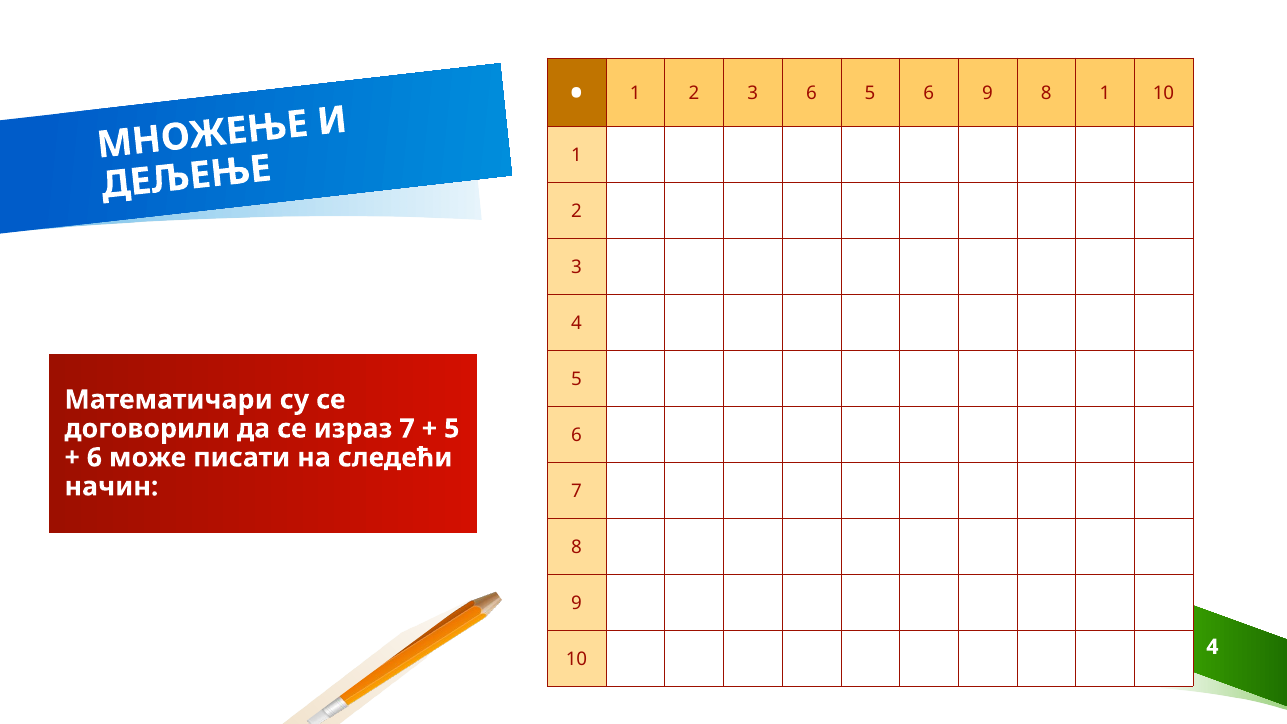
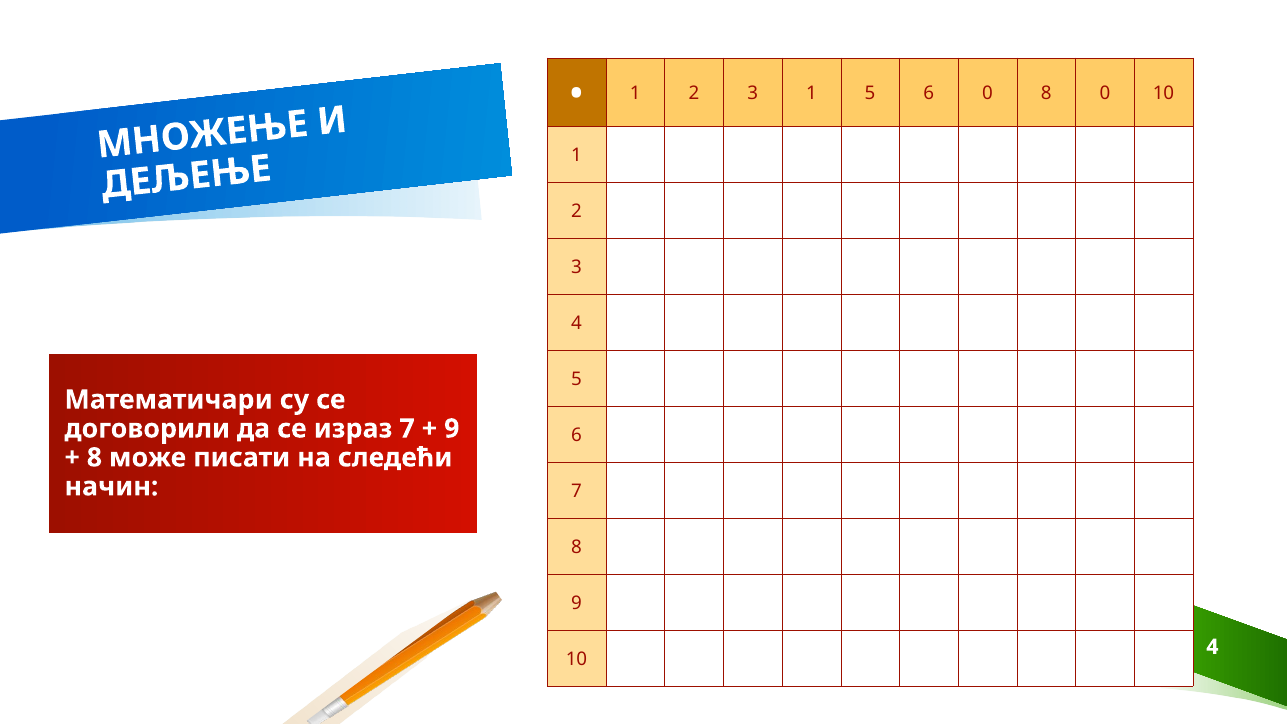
3 6: 6 -> 1 (811, 93)
6 9: 9 -> 0 (988, 93)
8 1: 1 -> 0 (1105, 93)
5: 5 -> 9 (452, 429)
6: 6 -> 8 (94, 458)
